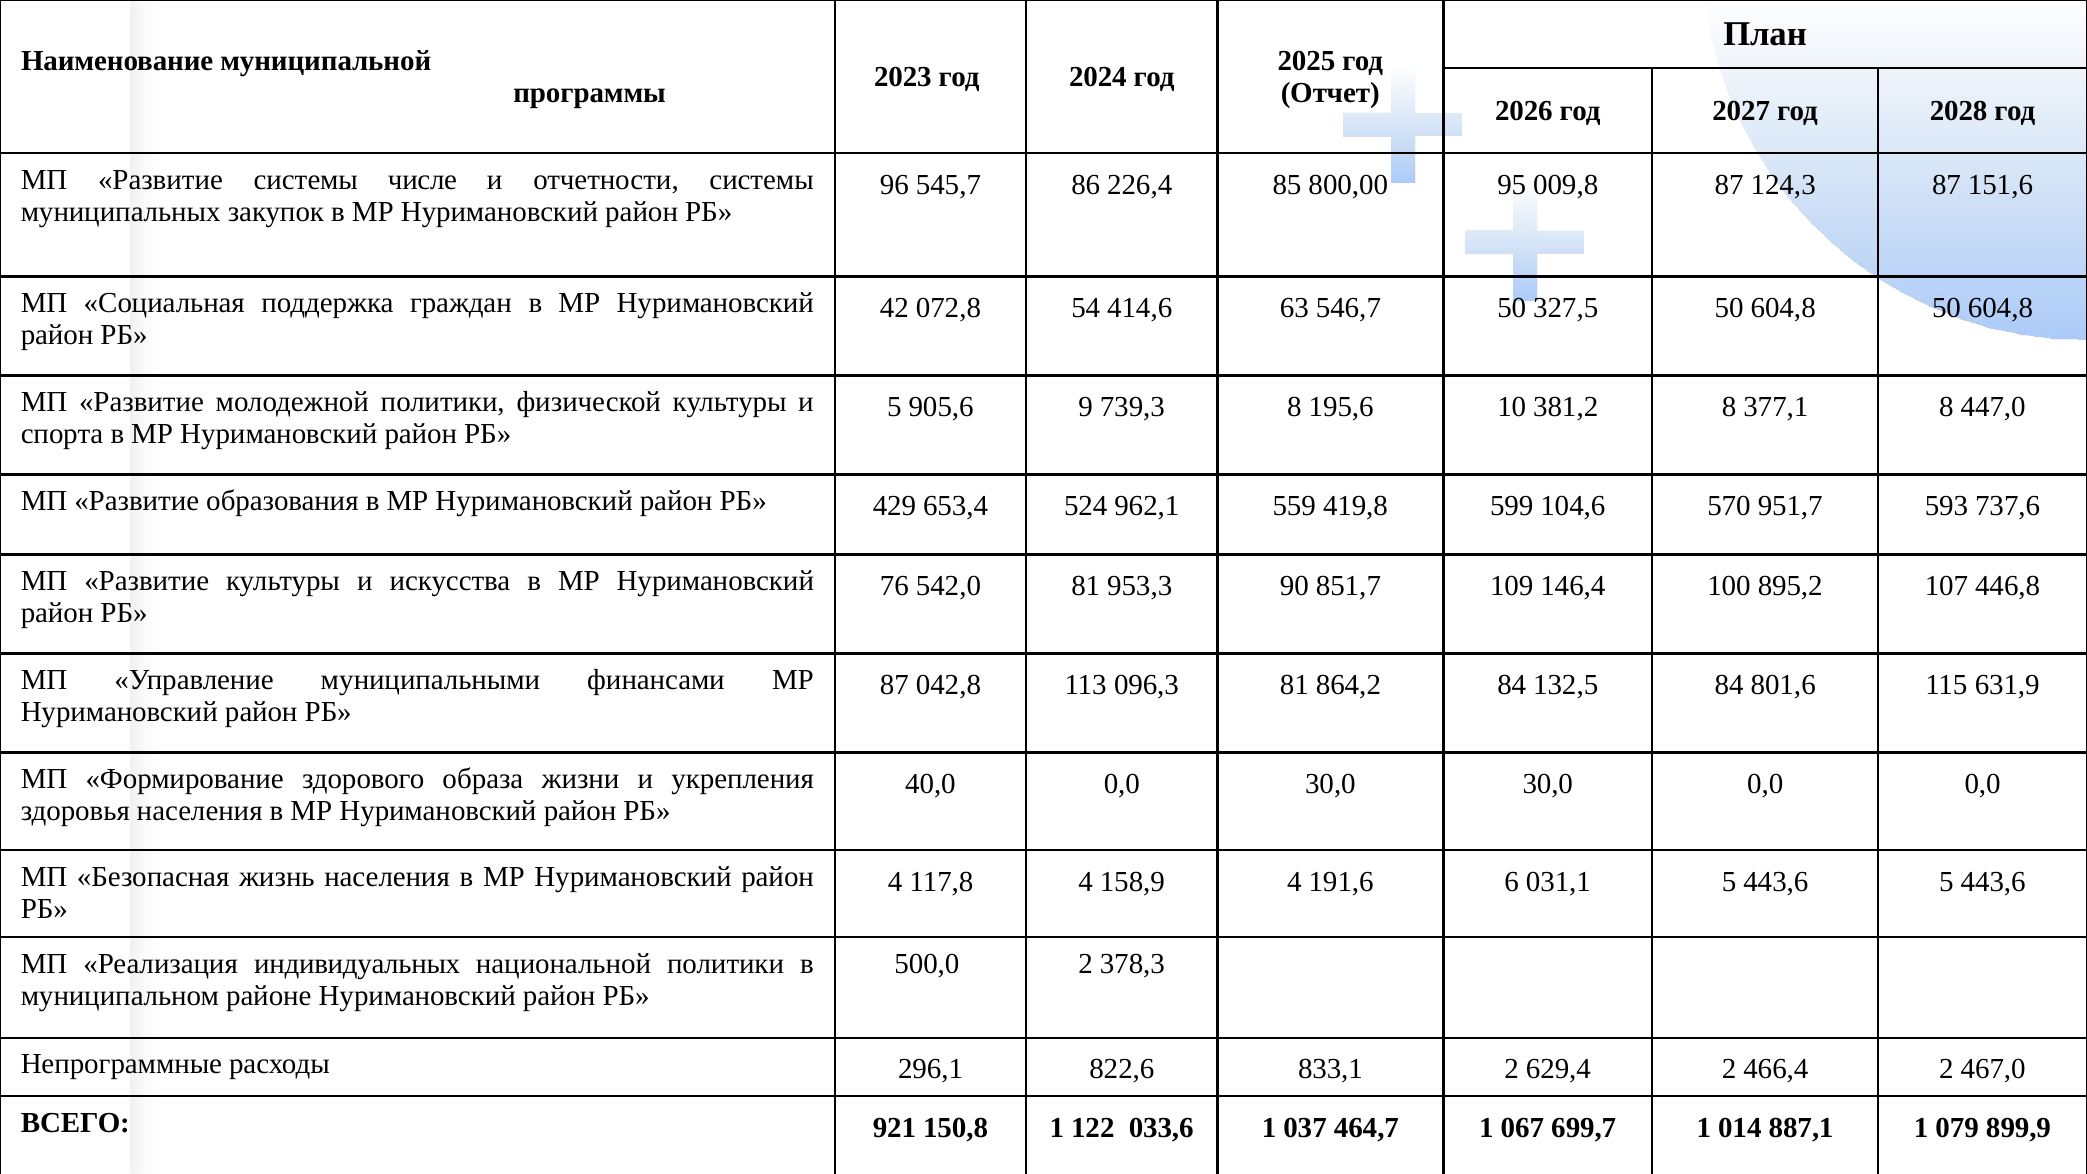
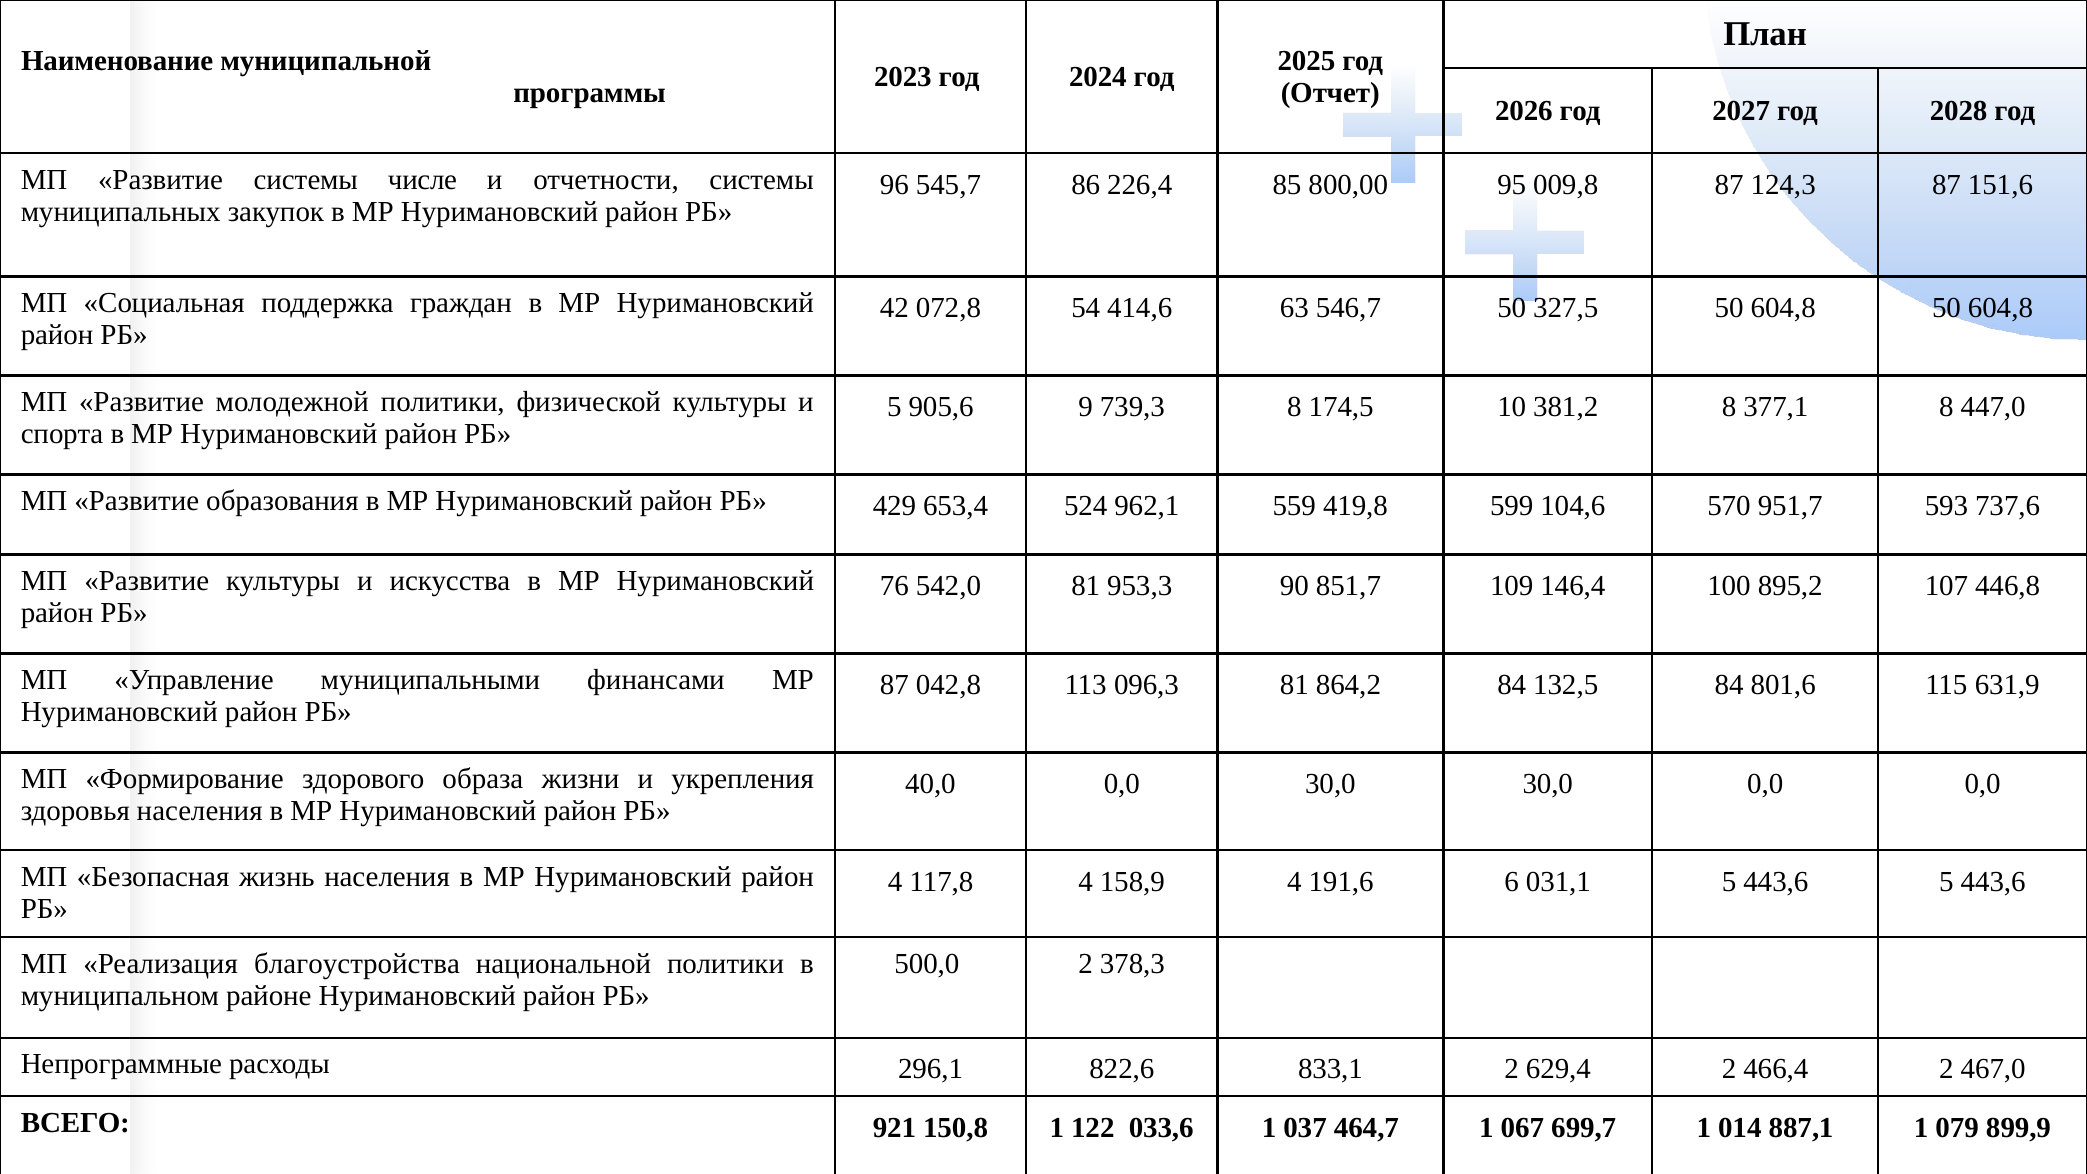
195,6: 195,6 -> 174,5 (1341, 407)
индивидуальных: индивидуальных -> благоустройства (357, 964)
